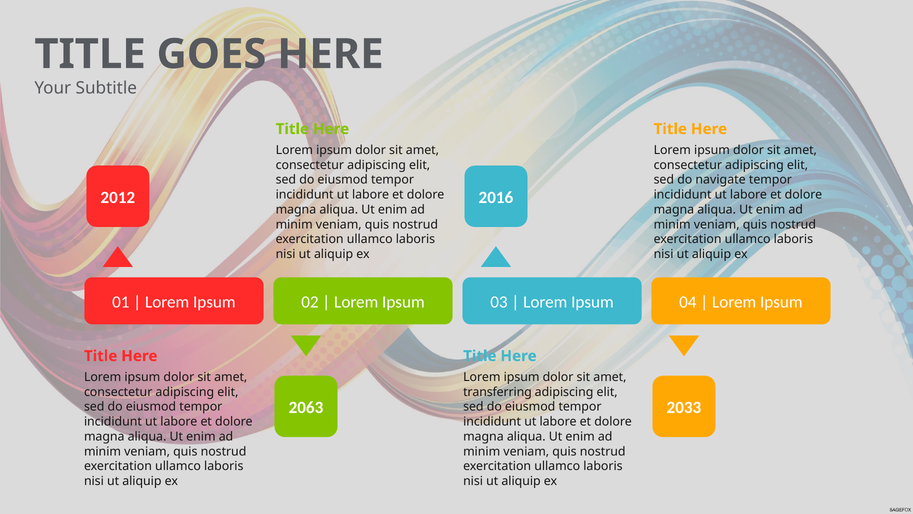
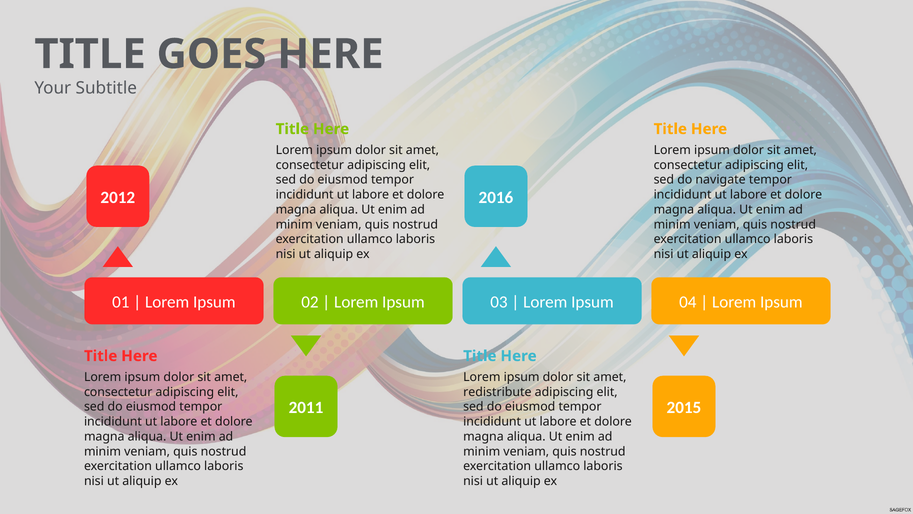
transferring: transferring -> redistribute (497, 392)
2063: 2063 -> 2011 (306, 407)
2033: 2033 -> 2015 (684, 407)
